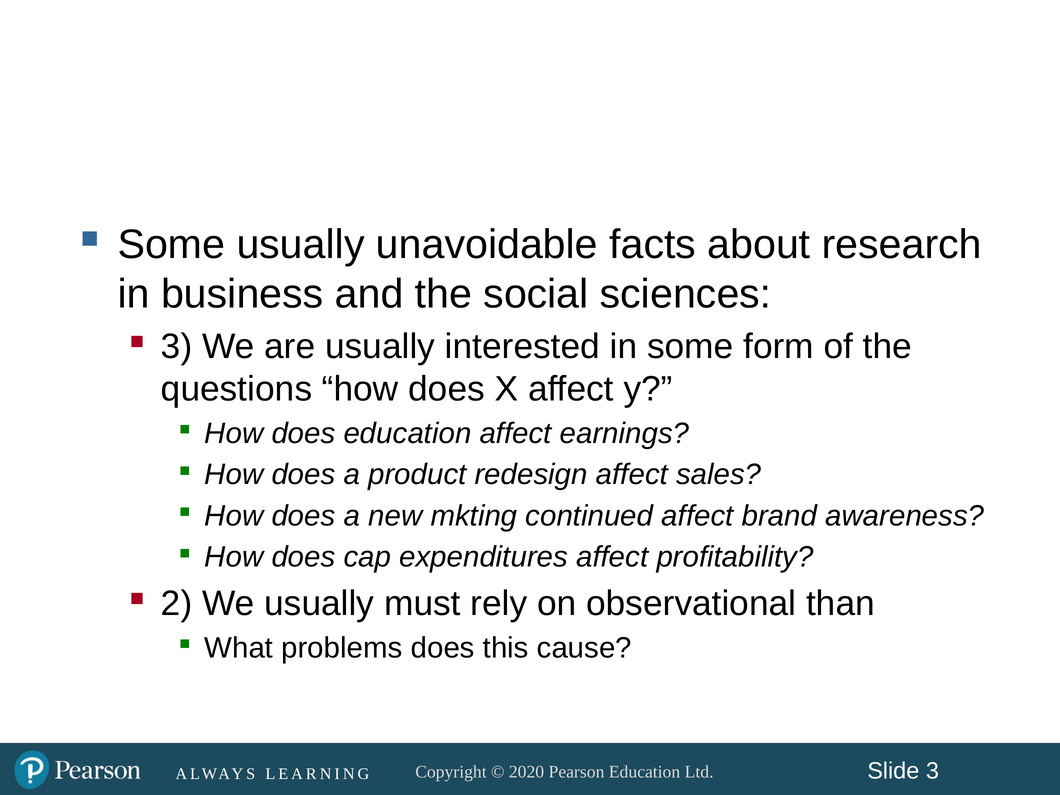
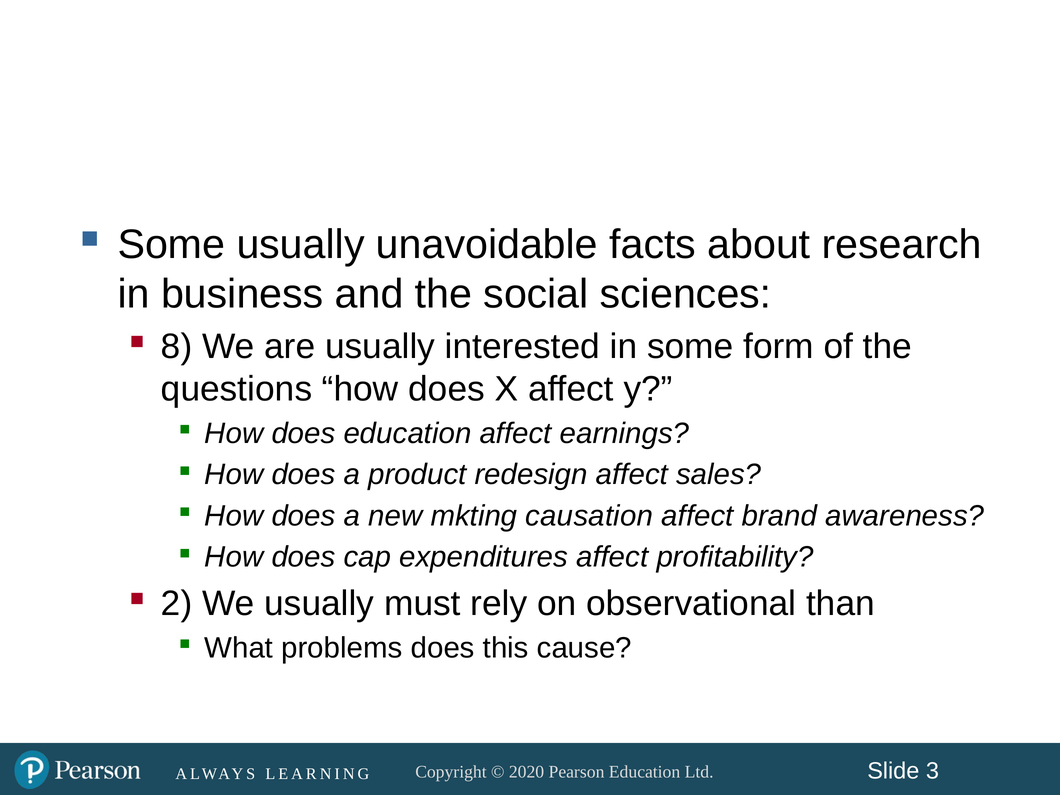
3: 3 -> 8 (177, 347)
continued: continued -> causation (589, 516)
